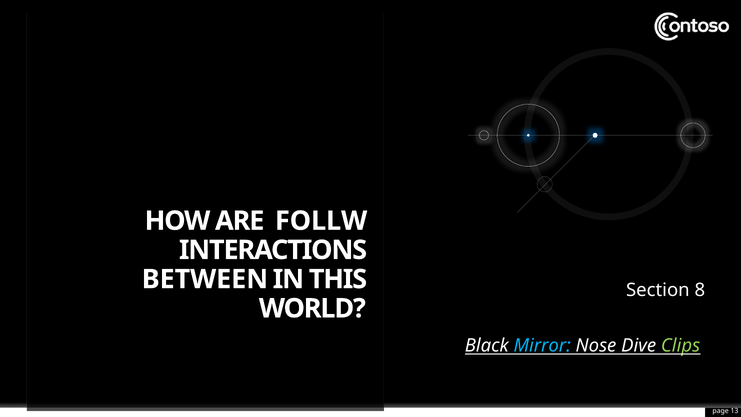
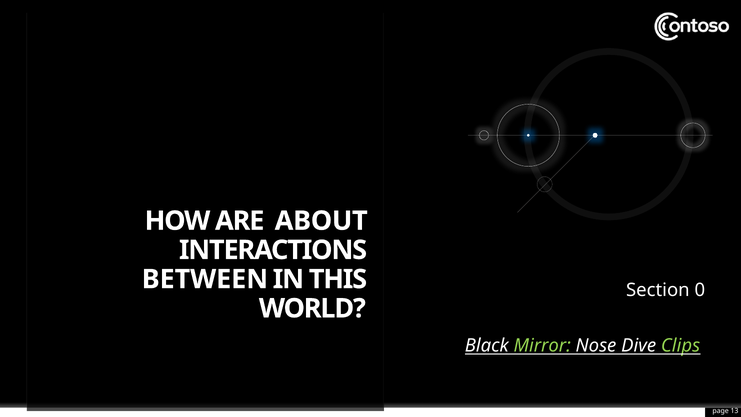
FOLLW: FOLLW -> ABOUT (321, 221)
8: 8 -> 0 (700, 290)
Mirror colour: light blue -> light green (542, 345)
